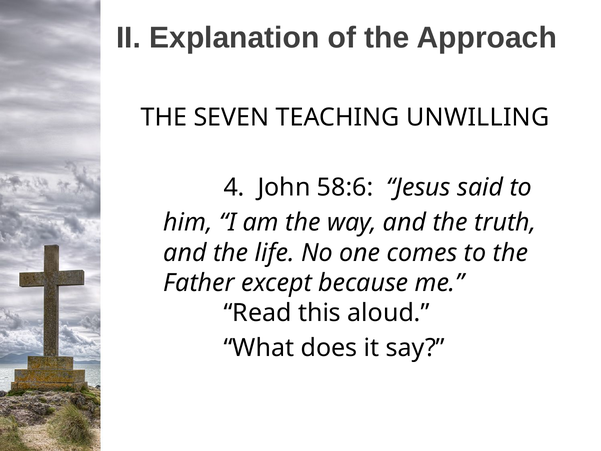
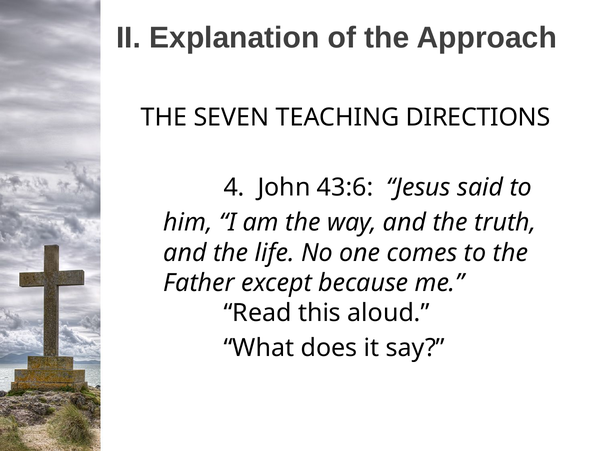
UNWILLING: UNWILLING -> DIRECTIONS (478, 117)
58:6: 58:6 -> 43:6 (345, 187)
